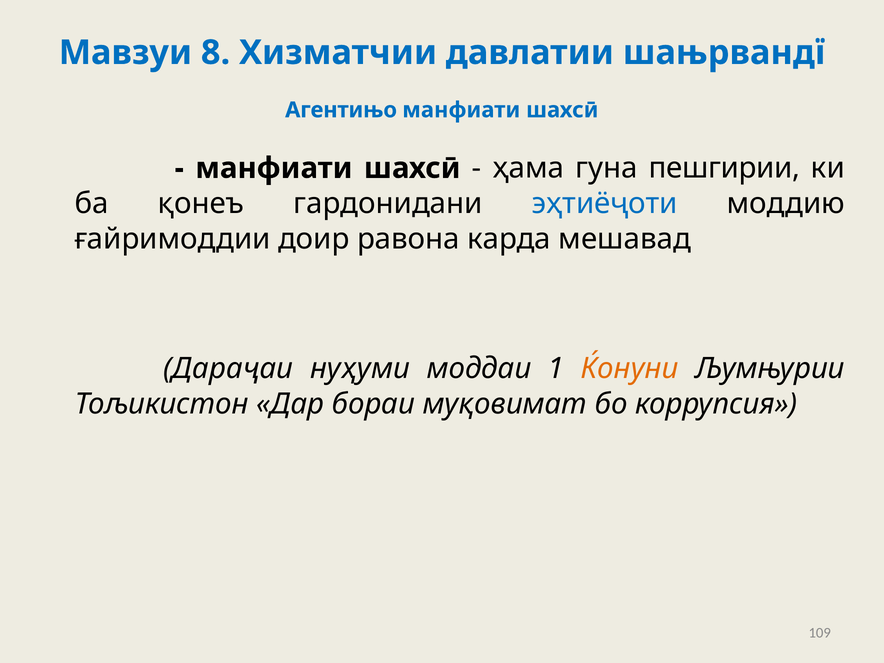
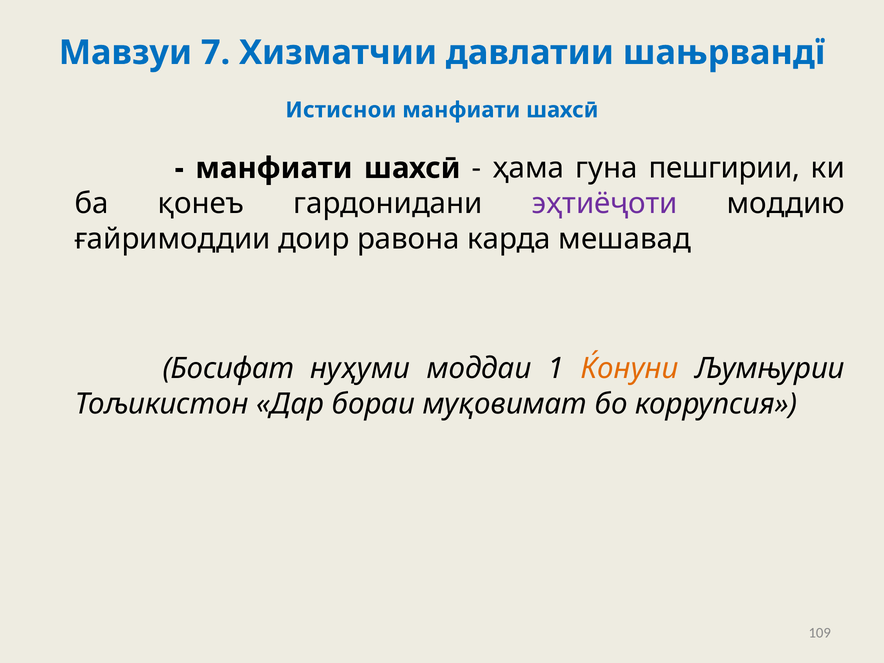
8: 8 -> 7 (216, 53)
Агентињо: Агентињо -> Истиснои (341, 110)
эҳтиёҷоти colour: blue -> purple (605, 204)
Дараҷаи: Дараҷаи -> Босифат (228, 369)
